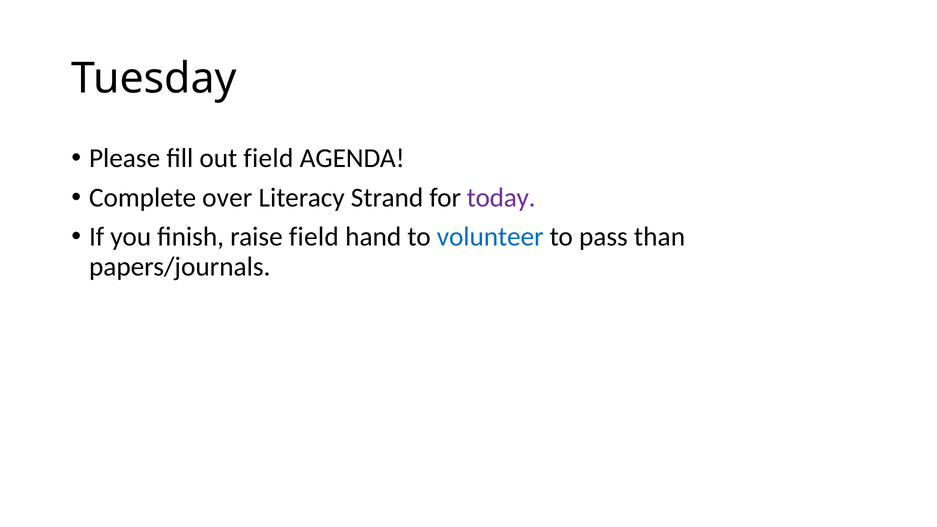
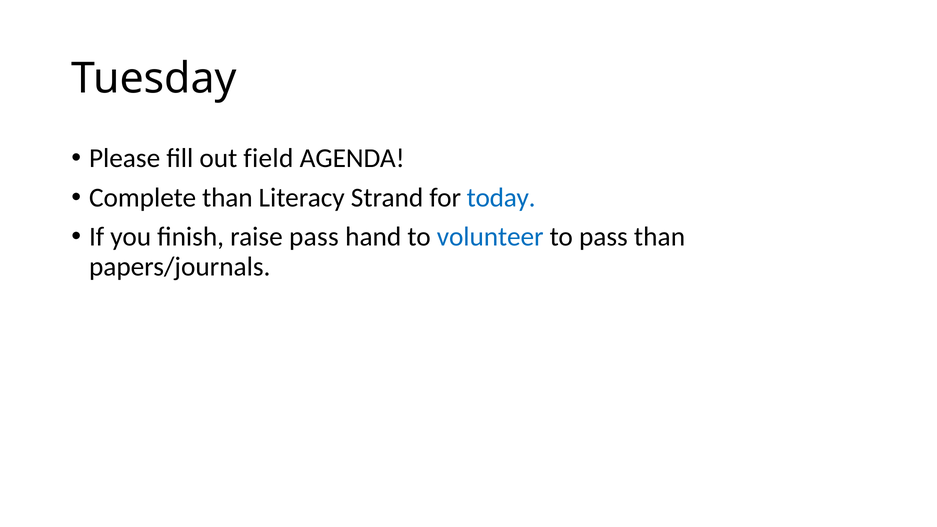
Complete over: over -> than (227, 198)
today colour: purple -> blue (501, 198)
raise field: field -> pass (314, 237)
